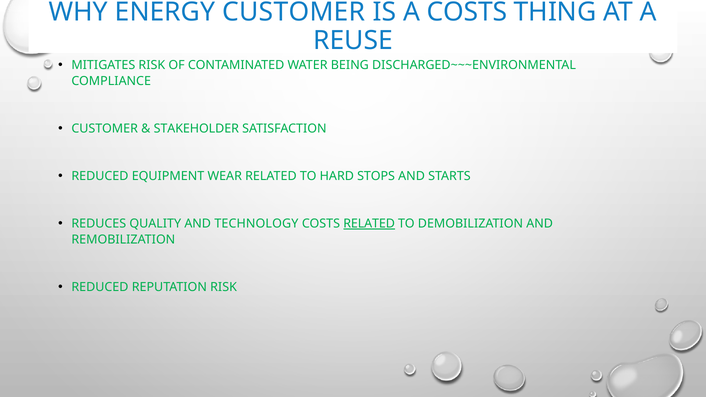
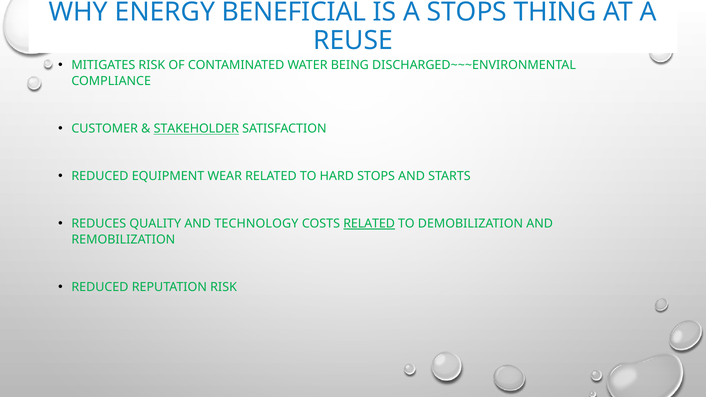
ENERGY CUSTOMER: CUSTOMER -> BENEFICIAL (294, 12)
A COSTS: COSTS -> STOPS (467, 12)
STAKEHOLDER underline: none -> present (196, 129)
